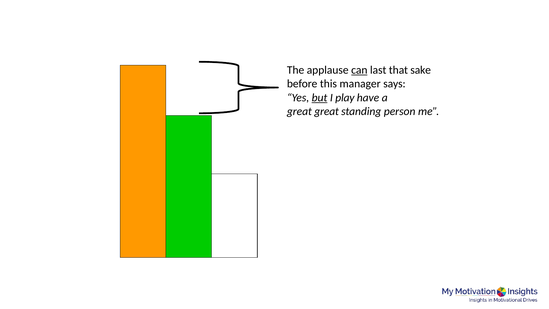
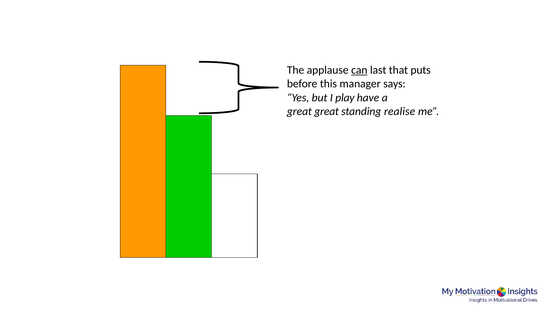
sake: sake -> puts (421, 70)
but underline: present -> none (320, 98)
person: person -> realise (400, 111)
